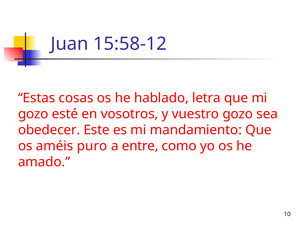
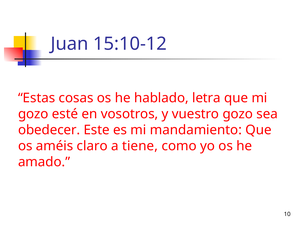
15:58-12: 15:58-12 -> 15:10-12 (130, 44)
puro: puro -> claro (92, 146)
entre: entre -> tiene (140, 146)
